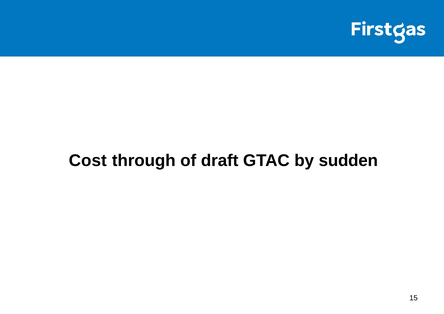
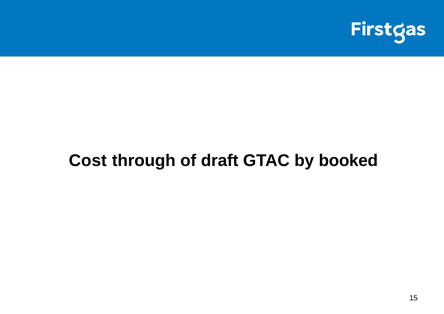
sudden: sudden -> booked (348, 161)
